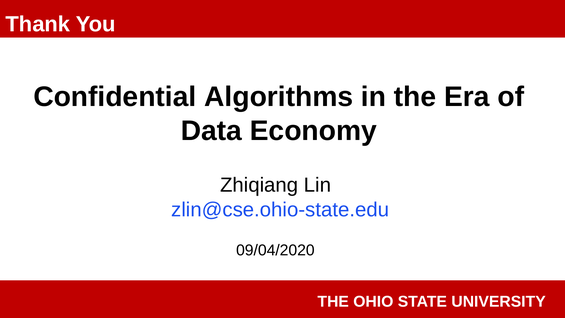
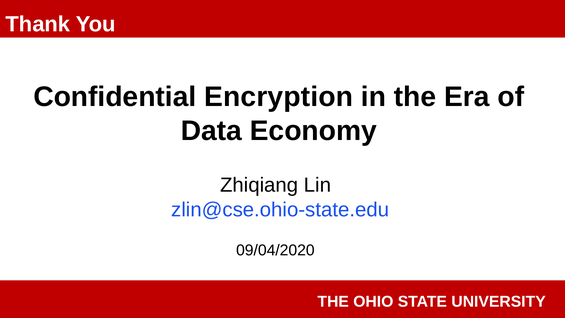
Algorithms: Algorithms -> Encryption (279, 97)
